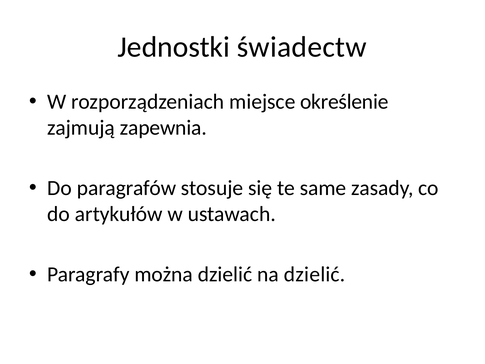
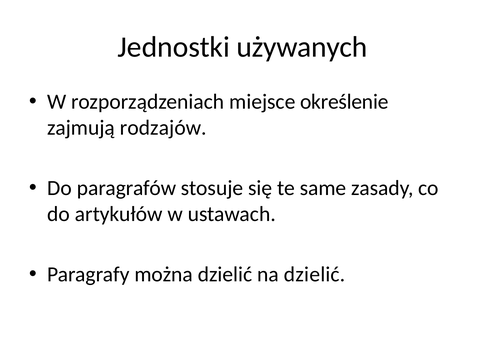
świadectw: świadectw -> używanych (302, 47)
zapewnia: zapewnia -> rodzajów (163, 128)
